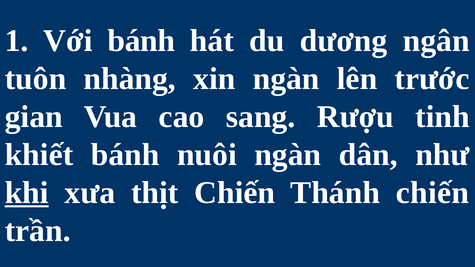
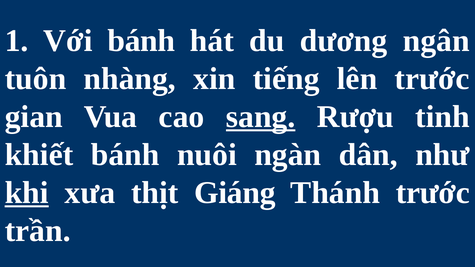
xin ngàn: ngàn -> tiếng (286, 79)
sang underline: none -> present (261, 117)
thịt Chiến: Chiến -> Giáng (235, 193)
Thánh chiến: chiến -> trước (433, 193)
